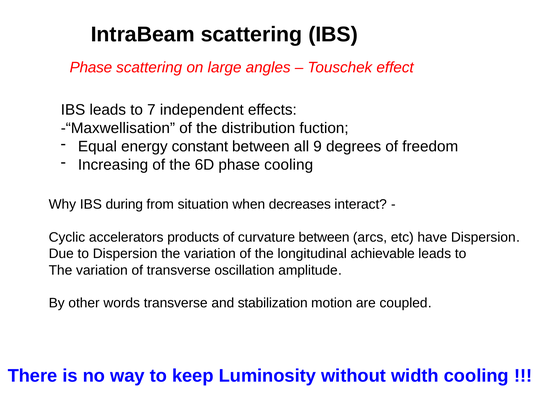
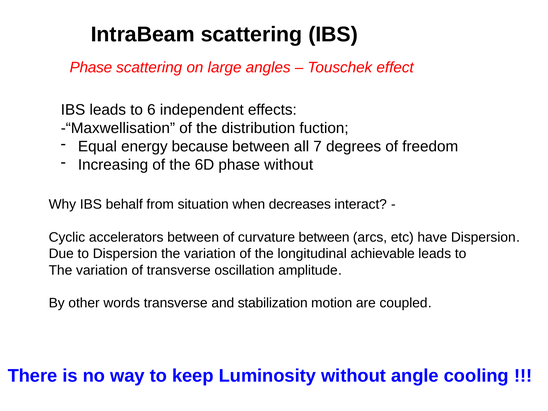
7: 7 -> 6 (151, 110)
constant: constant -> because (200, 146)
9: 9 -> 7 (318, 146)
phase cooling: cooling -> without (289, 165)
during: during -> behalf (124, 204)
accelerators products: products -> between (193, 237)
width: width -> angle (415, 376)
